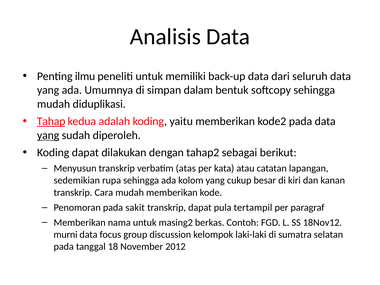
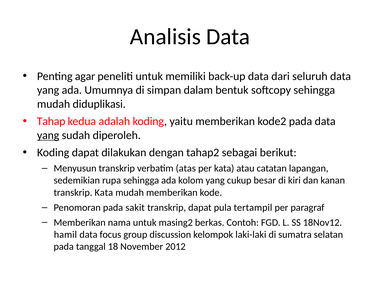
ilmu: ilmu -> agar (85, 76)
Tahap underline: present -> none (51, 121)
transkrip Cara: Cara -> Kata (104, 192)
murni: murni -> hamil (65, 234)
